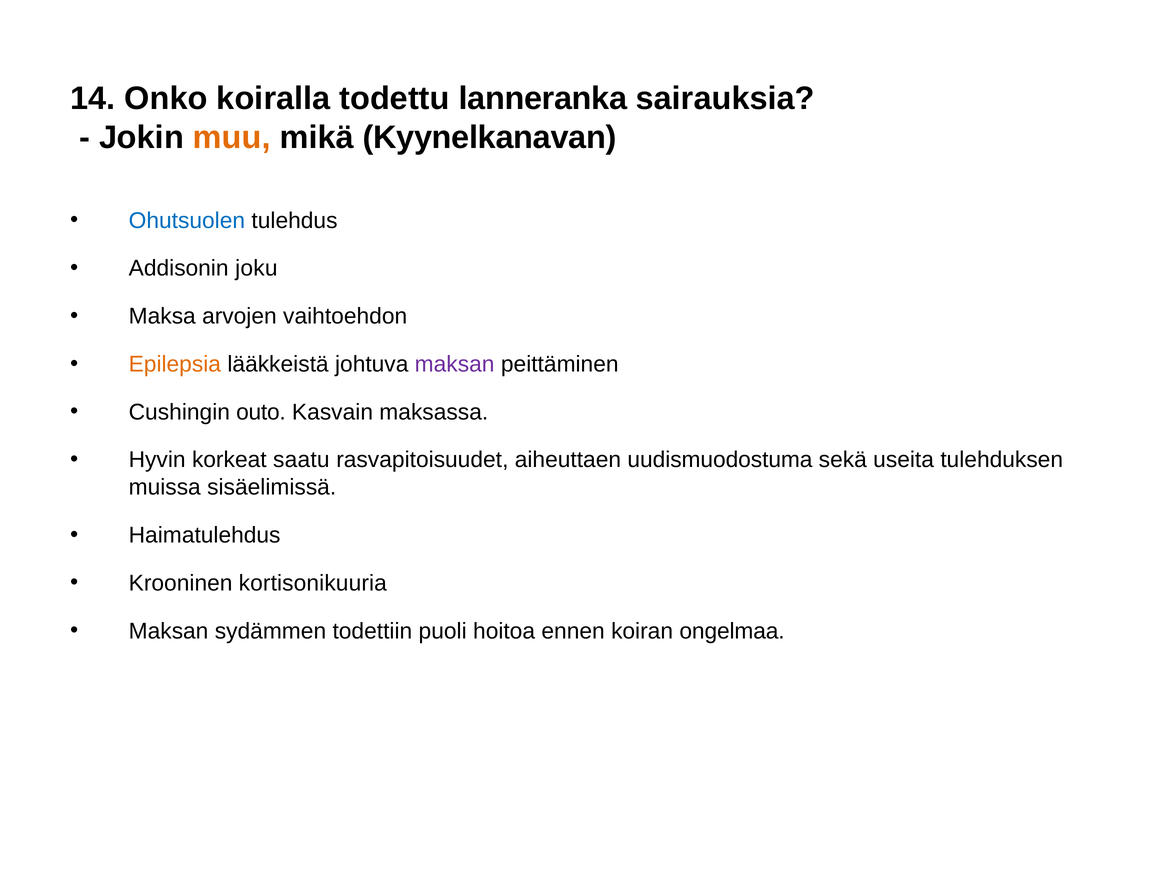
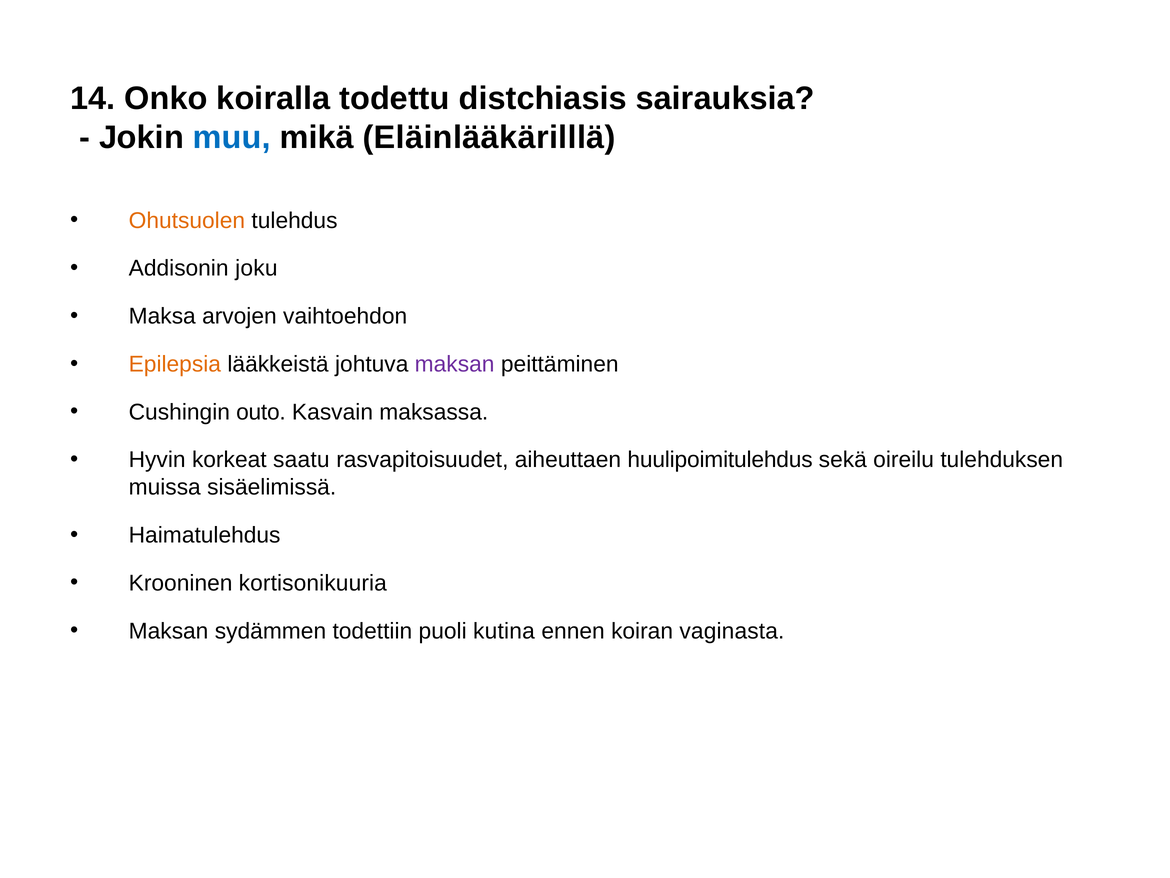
lanneranka: lanneranka -> distchiasis (543, 98)
muu colour: orange -> blue (232, 137)
Kyynelkanavan: Kyynelkanavan -> Eläinlääkärilllä (489, 137)
Ohutsuolen colour: blue -> orange (187, 220)
uudismuodostuma: uudismuodostuma -> huulipoimitulehdus (720, 460)
useita: useita -> oireilu (904, 460)
hoitoa: hoitoa -> kutina (504, 631)
ongelmaa: ongelmaa -> vaginasta (732, 631)
